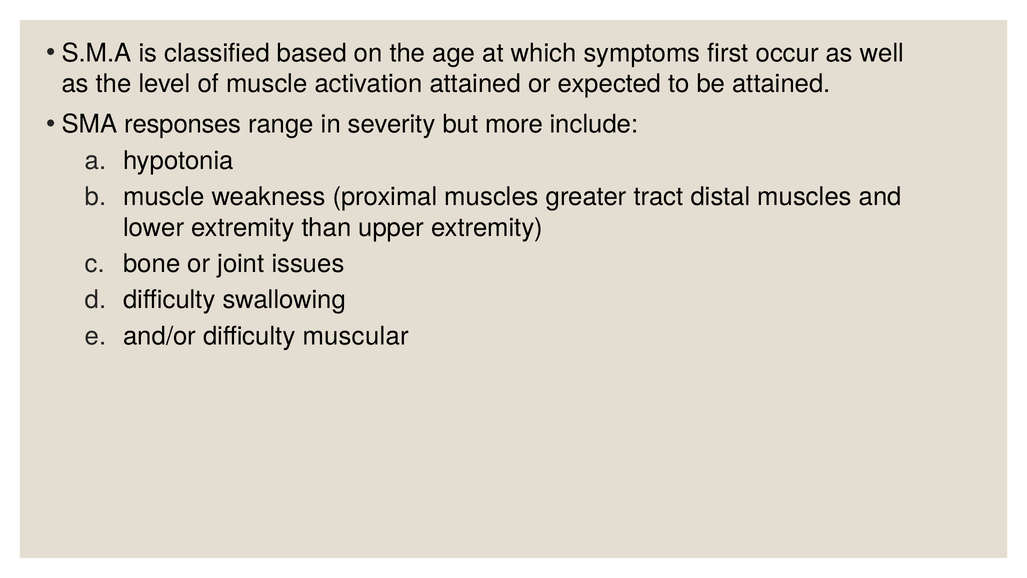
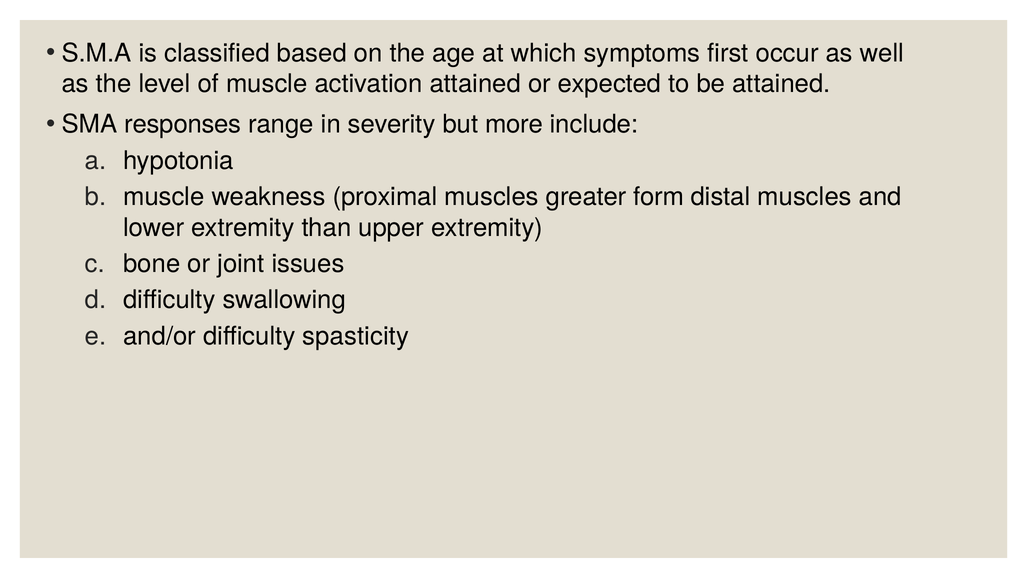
tract: tract -> form (659, 197)
muscular: muscular -> spasticity (356, 336)
